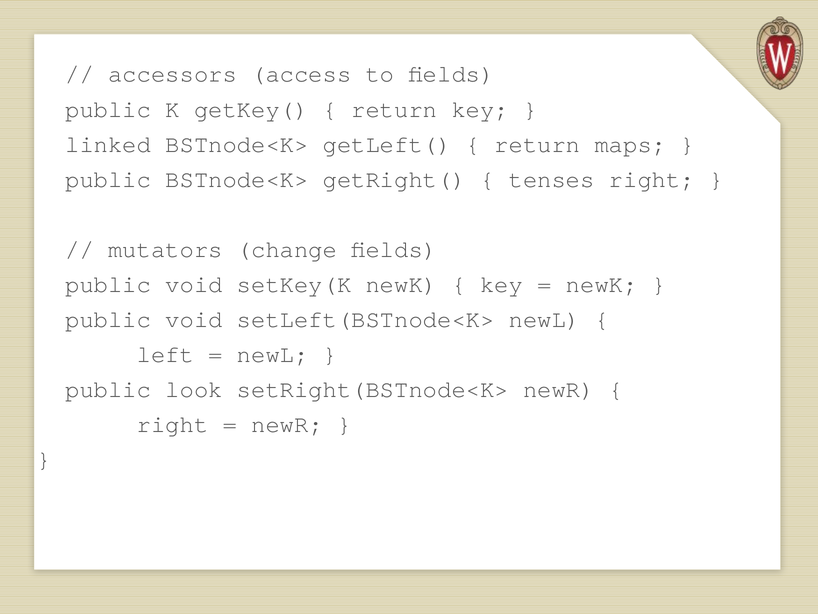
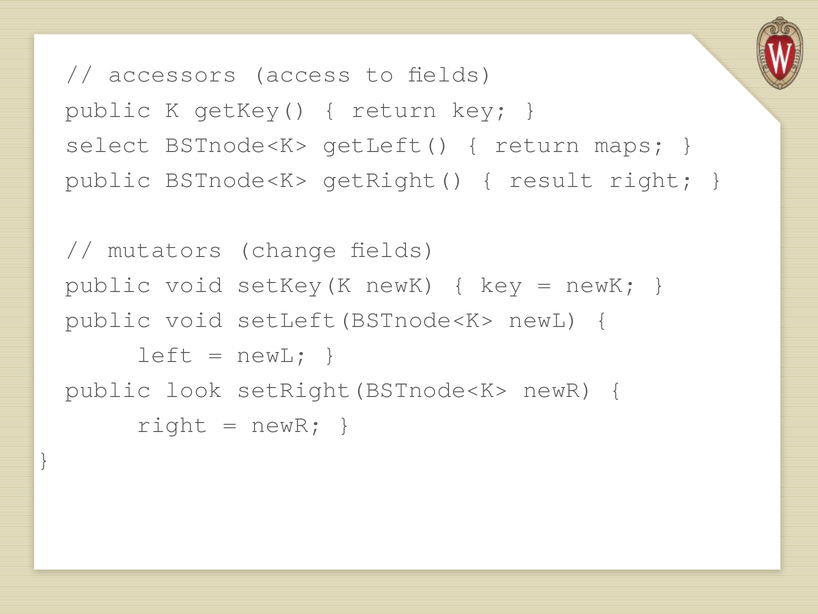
linked: linked -> select (108, 144)
tenses: tenses -> result (552, 179)
